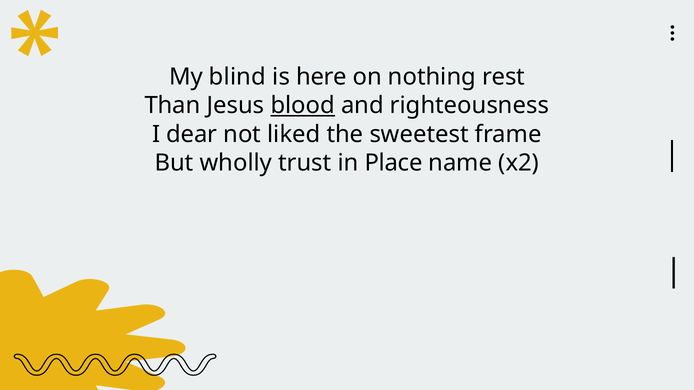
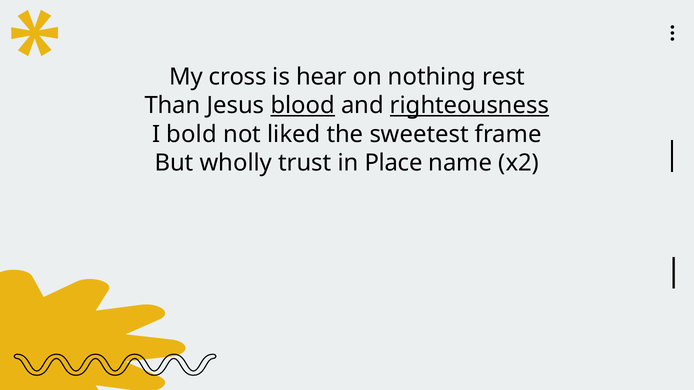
blind: blind -> cross (238, 77)
here: here -> hear (321, 77)
righteousness underline: none -> present (469, 106)
dear: dear -> bold (192, 134)
